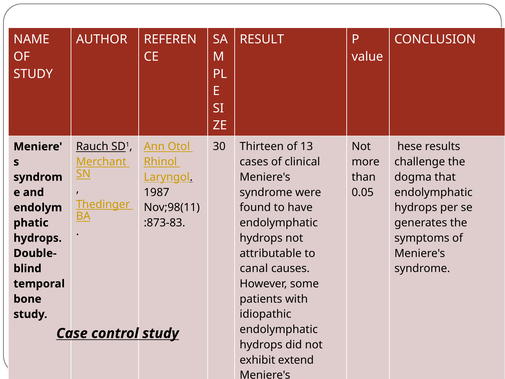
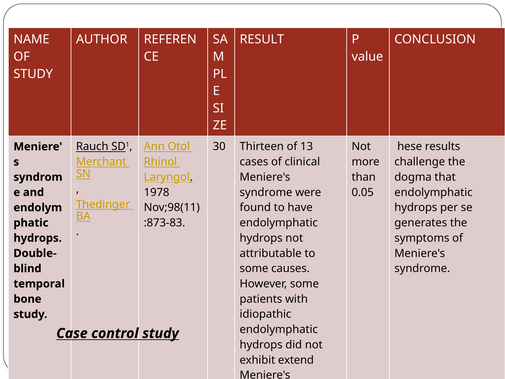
1987: 1987 -> 1978 (157, 192)
canal: canal -> some (254, 268)
